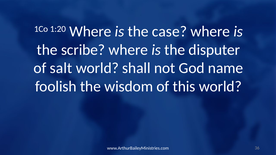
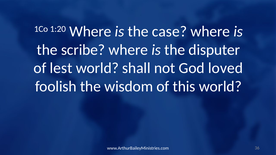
salt: salt -> lest (61, 68)
name: name -> loved (226, 68)
